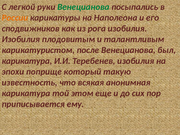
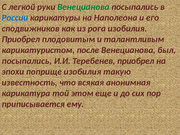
России colour: orange -> blue (15, 18)
Изобилия: Изобилия -> Приобрел (21, 39)
карикатура: карикатура -> посыпались (27, 61)
Теребенев изобилия: изобилия -> приобрел (136, 61)
поприще который: который -> изобилия (83, 72)
